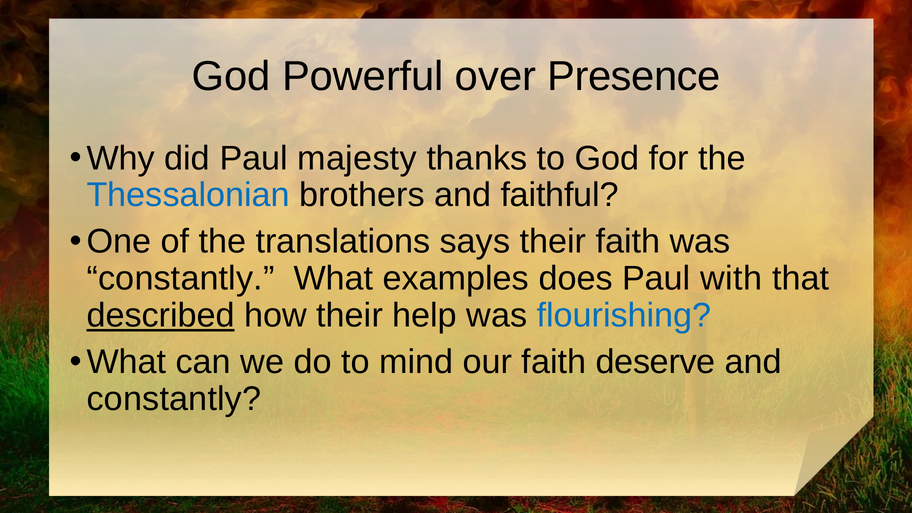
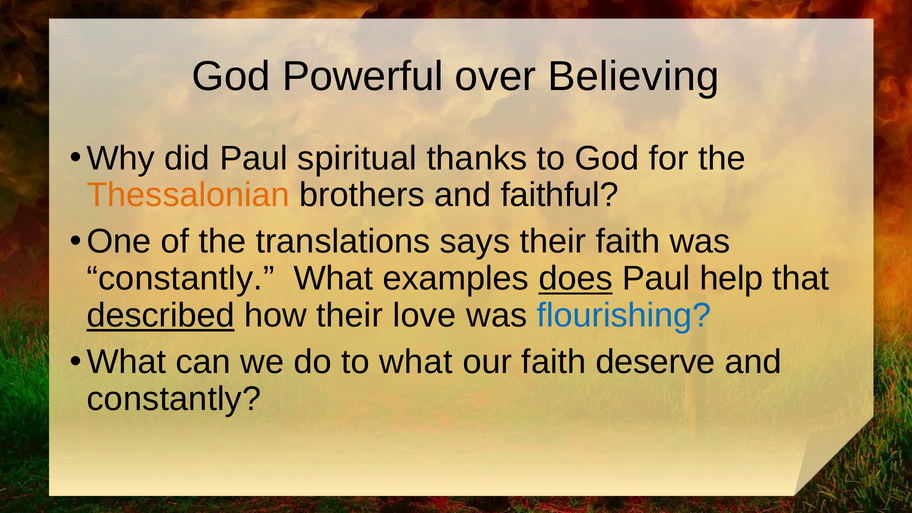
Presence: Presence -> Believing (634, 77)
majesty: majesty -> spiritual (357, 158)
Thessalonian colour: blue -> orange (188, 195)
does underline: none -> present (576, 279)
with: with -> help (732, 279)
help: help -> love (424, 316)
to mind: mind -> what (416, 362)
